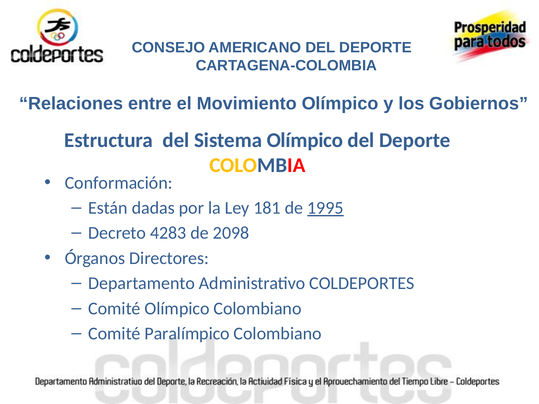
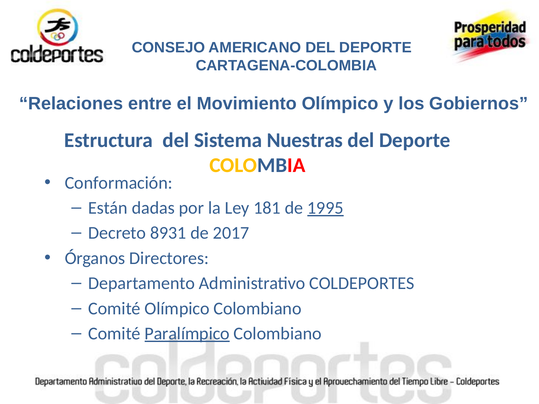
Sistema Olímpico: Olímpico -> Nuestras (305, 140)
4283: 4283 -> 8931 (168, 233)
2098: 2098 -> 2017 (231, 233)
Paralímpico underline: none -> present (187, 334)
